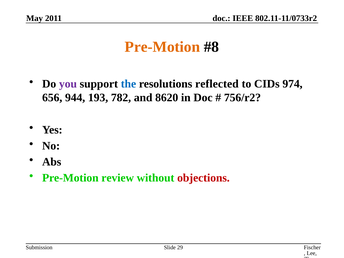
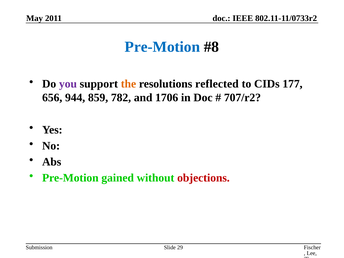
Pre-Motion colour: orange -> blue (162, 47)
the colour: blue -> orange (128, 84)
974: 974 -> 177 (293, 84)
193: 193 -> 859 (98, 98)
8620: 8620 -> 1706 (167, 98)
756/r2: 756/r2 -> 707/r2 (242, 98)
review: review -> gained (118, 178)
